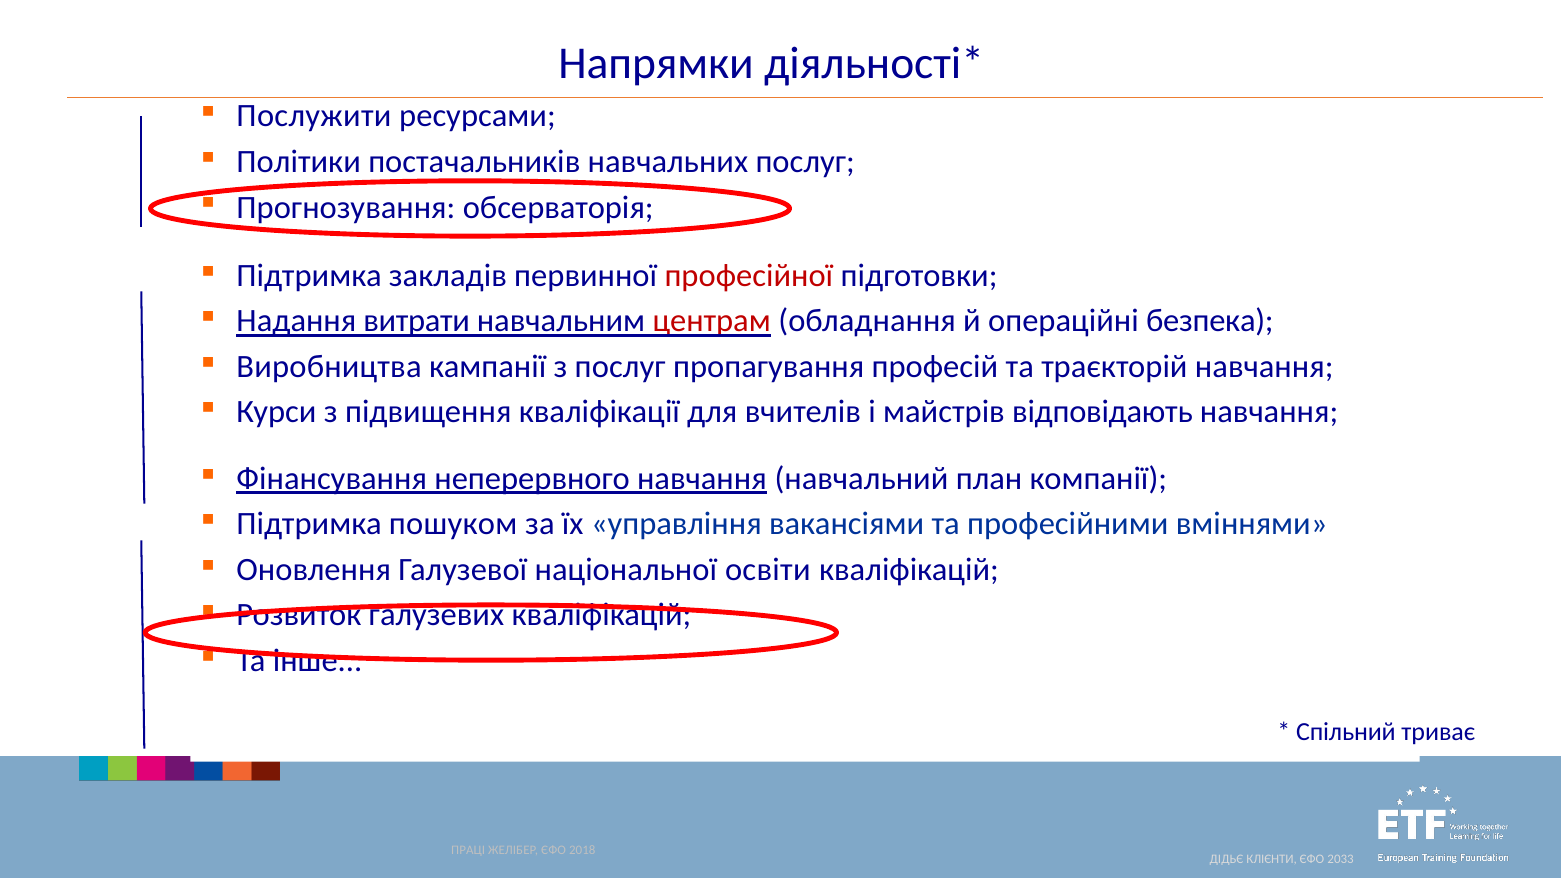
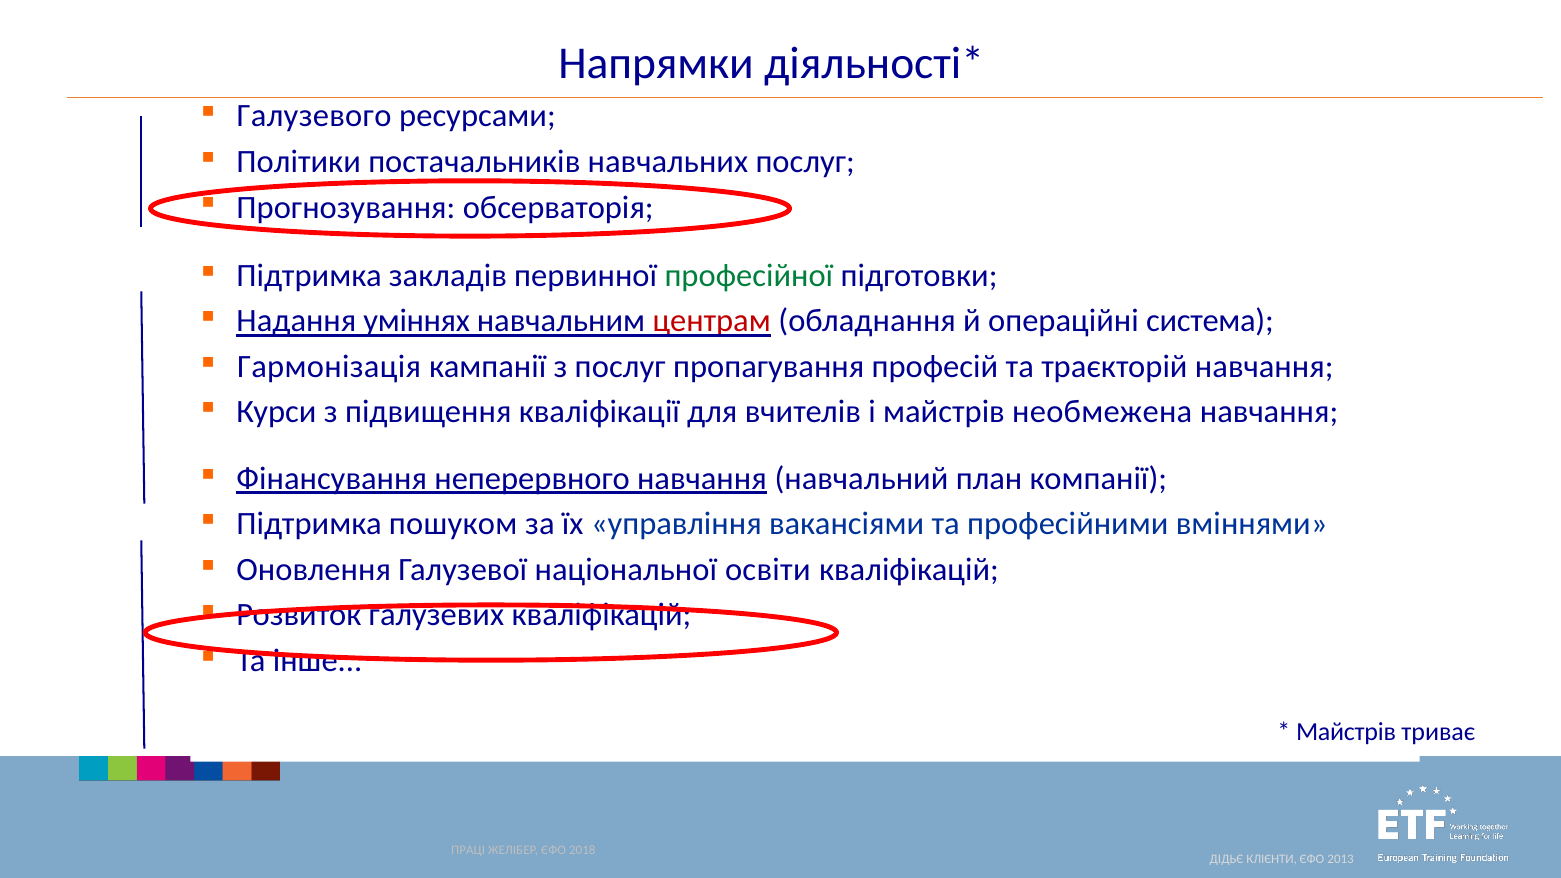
Послужити: Послужити -> Галузевого (314, 116)
професійної colour: red -> green (749, 276)
витрати: витрати -> уміннях (417, 321)
безпека: безпека -> система (1210, 321)
Виробництва: Виробництва -> Гармонізація (329, 367)
відповідають: відповідають -> необмежена (1102, 412)
Спільний: Спільний -> Майстрів (1346, 732)
2033: 2033 -> 2013 (1341, 859)
